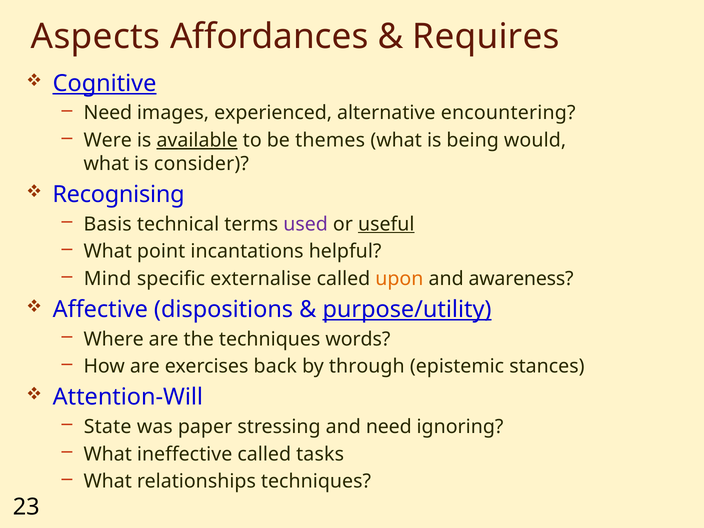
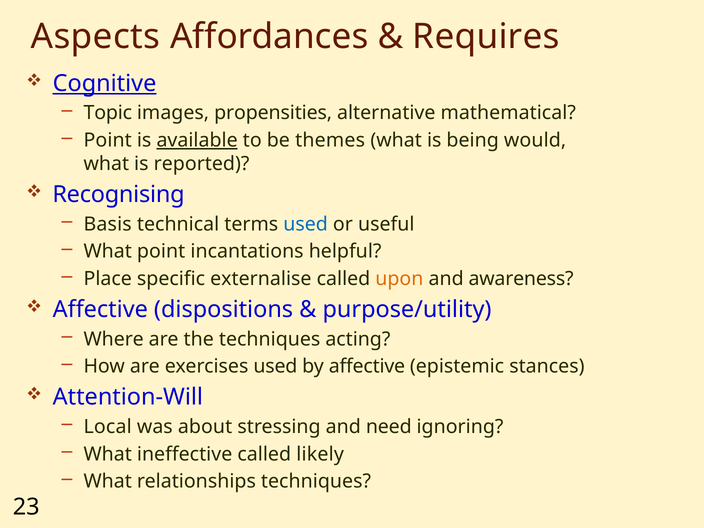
Need: Need -> Topic (108, 113)
experienced: experienced -> propensities (273, 113)
encountering: encountering -> mathematical (508, 113)
Were: Were -> Point (108, 140)
consider: consider -> reported (202, 164)
used colour: purple -> blue (306, 224)
useful underline: present -> none (386, 224)
Mind: Mind -> Place (108, 279)
purpose/utility underline: present -> none (407, 310)
words: words -> acting (358, 339)
exercises back: back -> used (275, 366)
by through: through -> affective (367, 366)
State: State -> Local (108, 427)
paper: paper -> about (205, 427)
tasks: tasks -> likely (320, 454)
